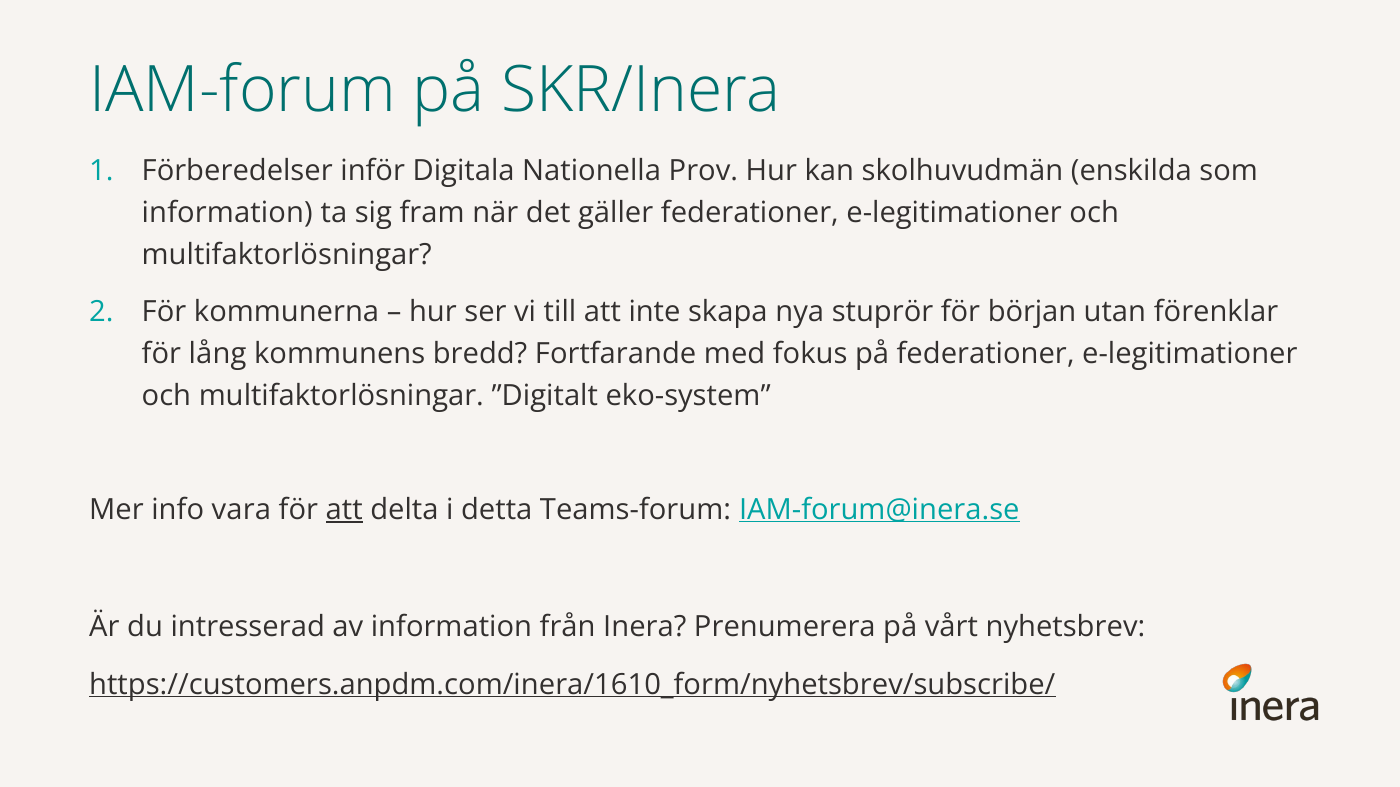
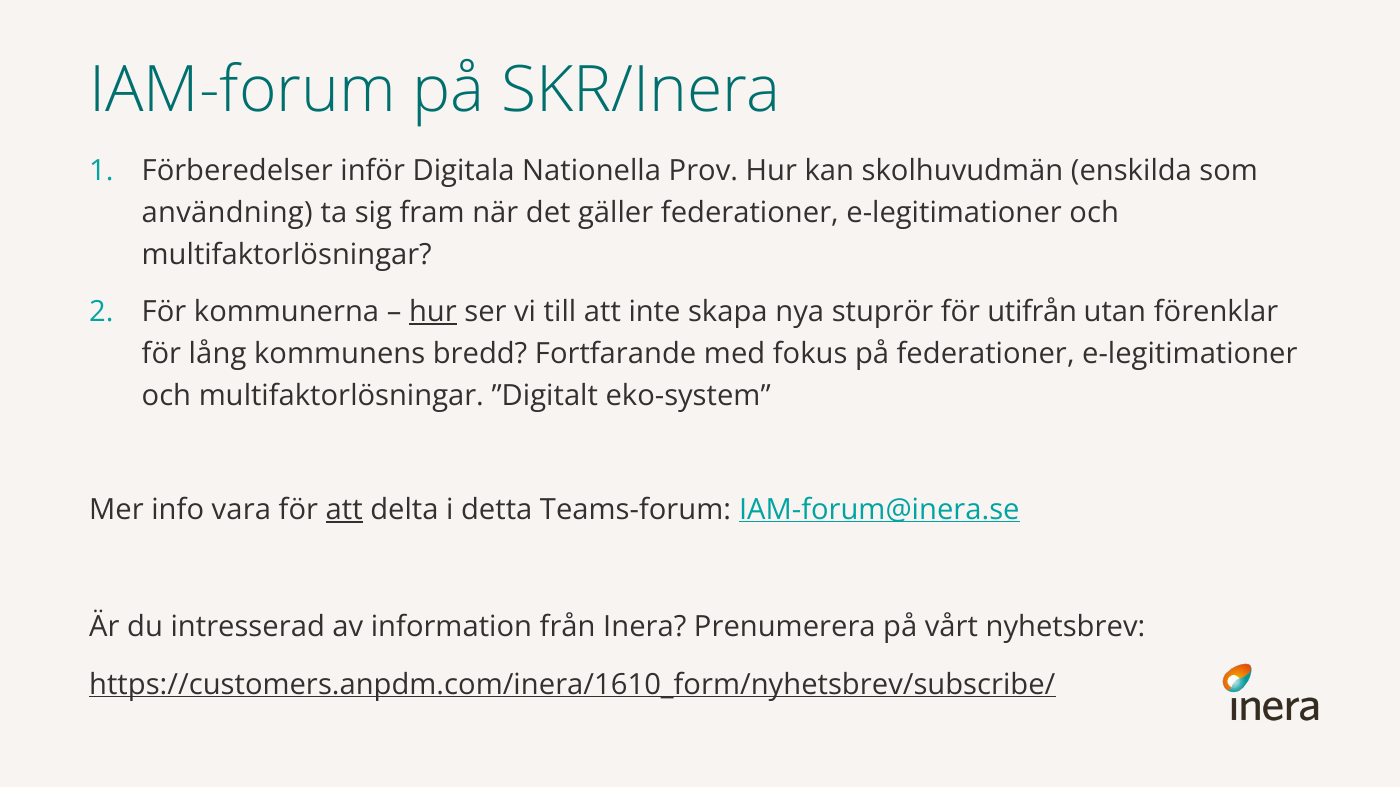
information: information -> användning (227, 213)
hur underline: none -> present (433, 312)
början: början -> utifrån (1032, 312)
